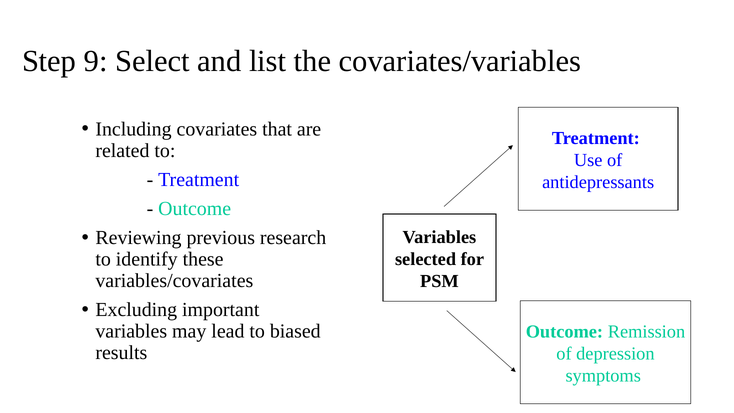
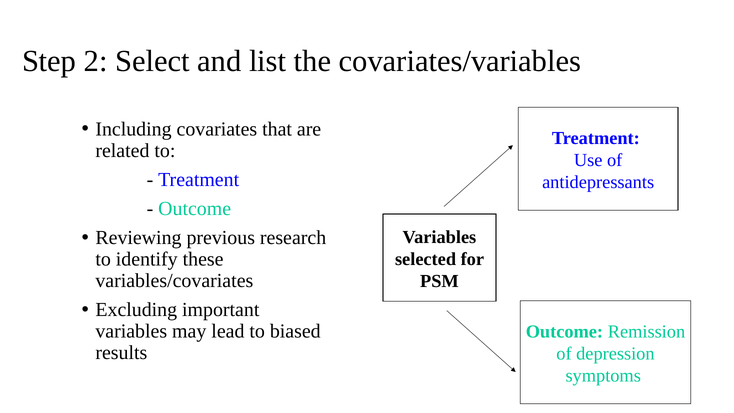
9: 9 -> 2 (96, 61)
